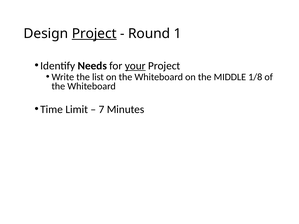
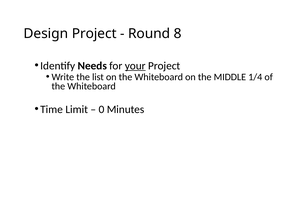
Project underline: present -> none (94, 34)
1: 1 -> 8 (178, 34)
1/8: 1/8 -> 1/4 (255, 77)
7: 7 -> 0 (101, 110)
